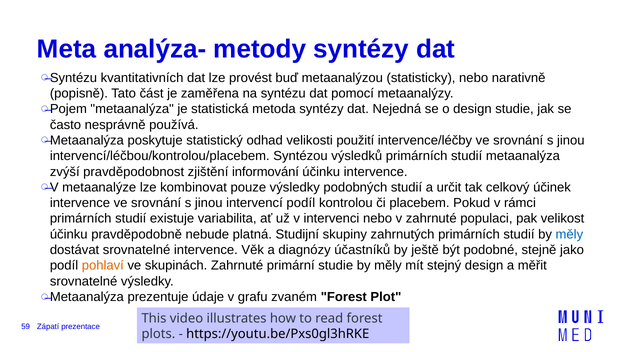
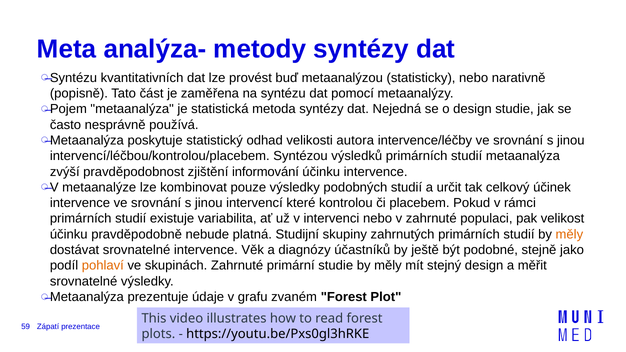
použití: použití -> autora (355, 140)
intervencí podíl: podíl -> které (301, 203)
měly colour: blue -> orange (569, 234)
